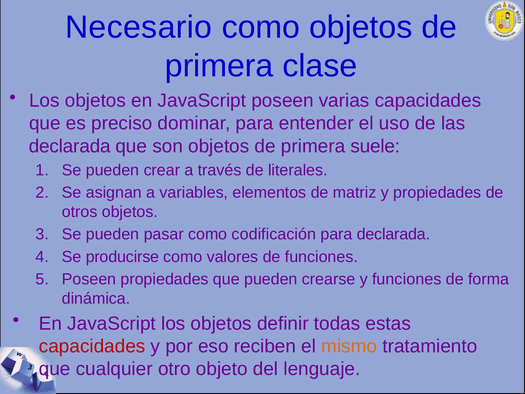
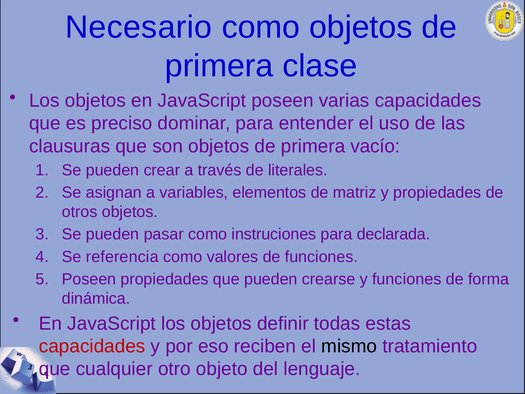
declarada: declarada -> clausuras (70, 146)
suele: suele -> vacío (375, 146)
codificación: codificación -> instruciones (274, 234)
producirse: producirse -> referencia (122, 257)
mismo colour: orange -> black (349, 346)
